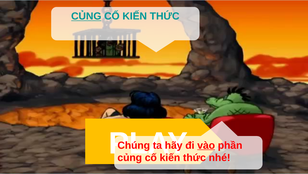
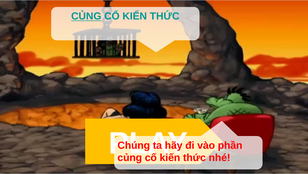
vào underline: present -> none (206, 145)
